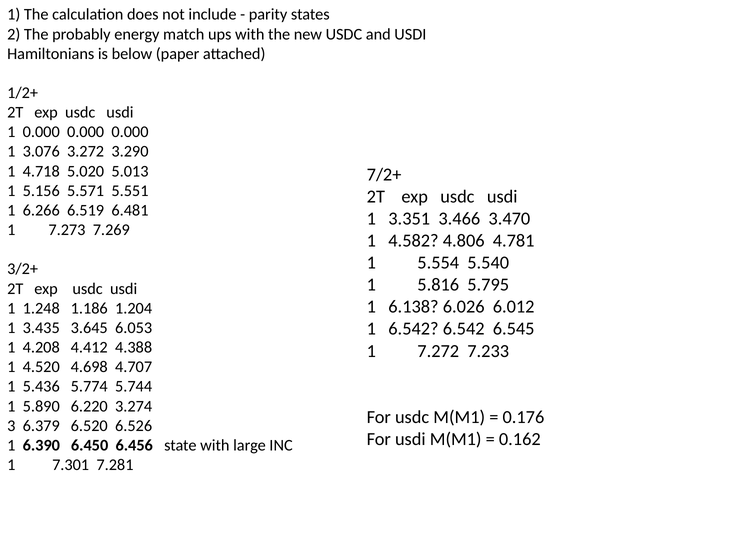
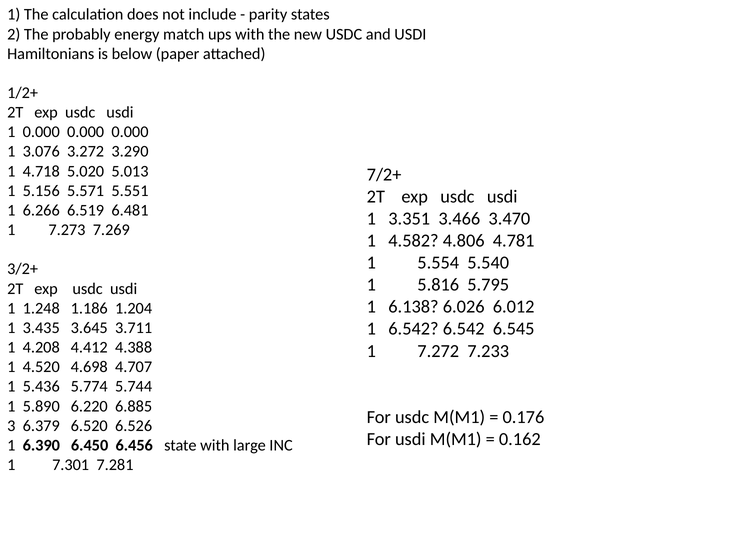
6.053: 6.053 -> 3.711 (134, 328)
3.274: 3.274 -> 6.885 (134, 406)
